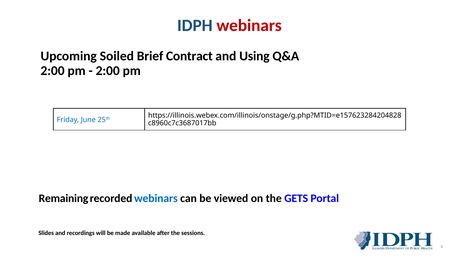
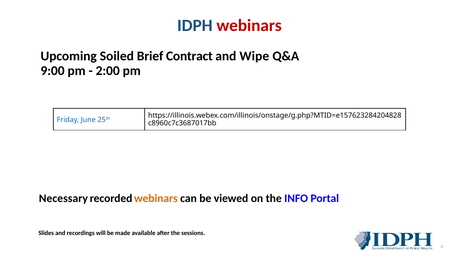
Using: Using -> Wipe (254, 56)
2:00: 2:00 -> 9:00 (53, 71)
Remaining: Remaining -> Necessary (63, 199)
webinars colour: blue -> orange (156, 199)
GETS: GETS -> INFO (296, 199)
